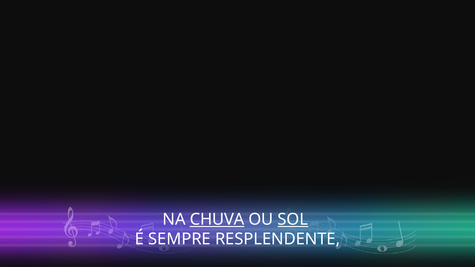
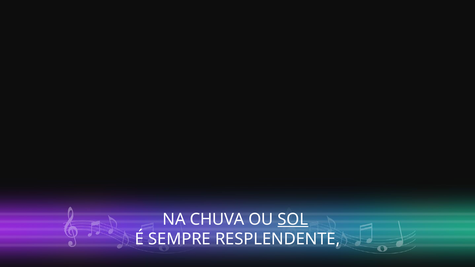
CHUVA underline: present -> none (217, 220)
